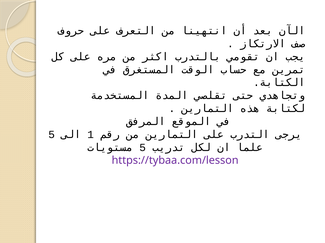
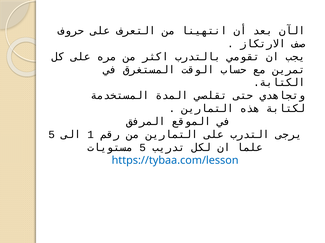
https://tybaa.com/lesson colour: purple -> blue (175, 161)
